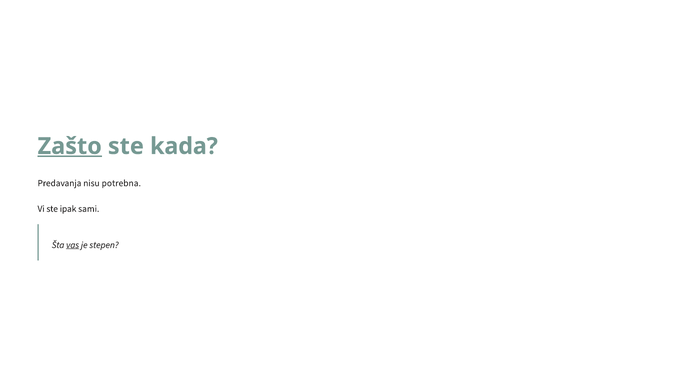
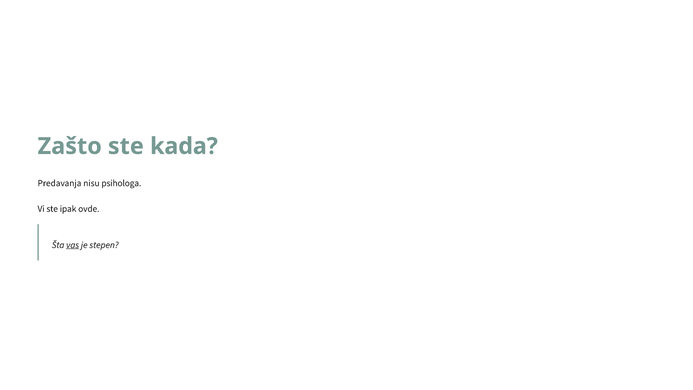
Zašto underline: present -> none (70, 146)
potrebna: potrebna -> psihologa (121, 183)
sami: sami -> ovde (89, 209)
